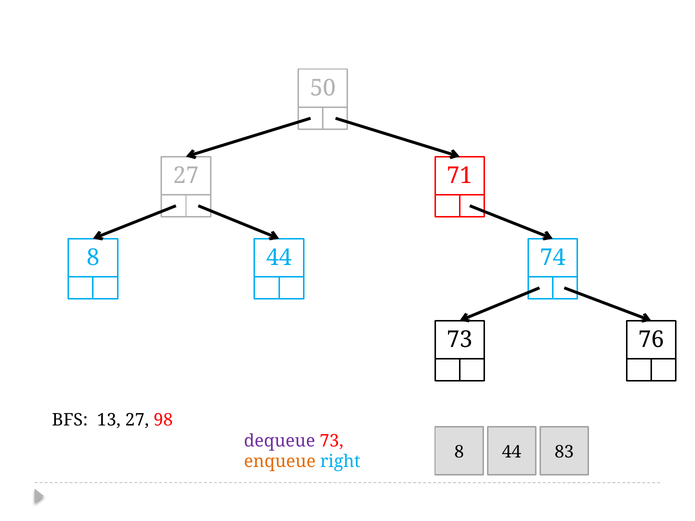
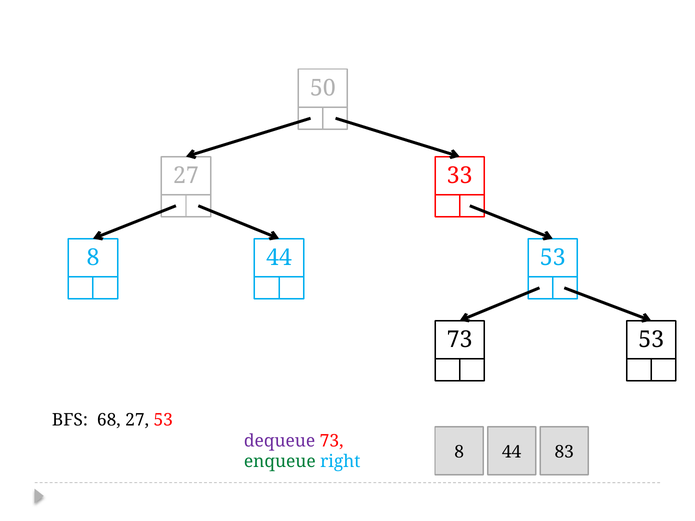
71: 71 -> 33 (460, 176)
44 74: 74 -> 53 (553, 258)
73 76: 76 -> 53 (651, 340)
13: 13 -> 68 (109, 420)
27 98: 98 -> 53 (163, 420)
enqueue colour: orange -> green (280, 462)
